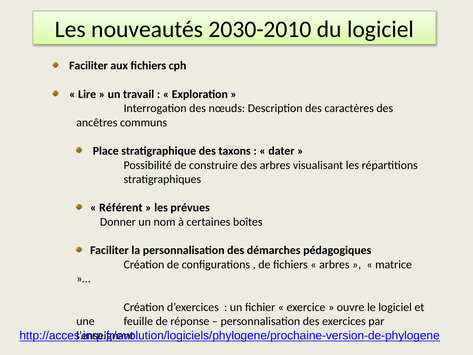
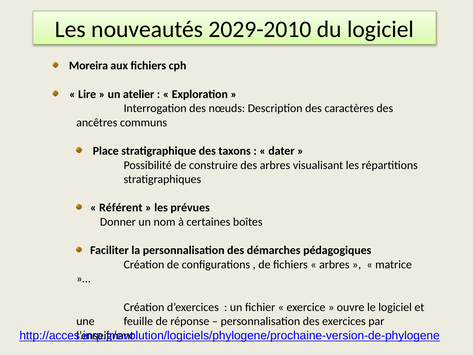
2030-2010: 2030-2010 -> 2029-2010 (260, 29)
Faciliter: Faciliter -> Moreira (88, 66)
travail: travail -> atelier (139, 94)
